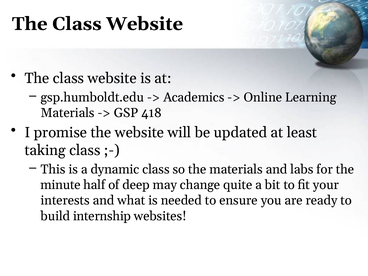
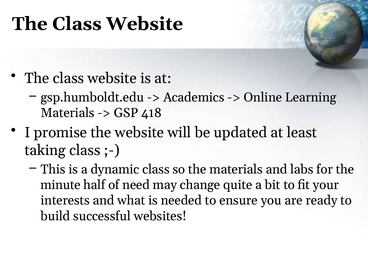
deep: deep -> need (136, 184)
internship: internship -> successful (102, 215)
